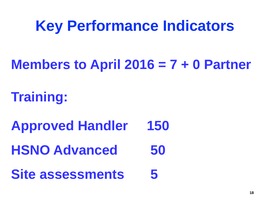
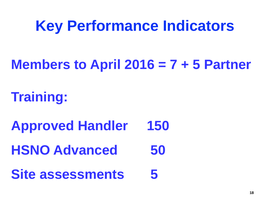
0: 0 -> 5 (197, 65)
